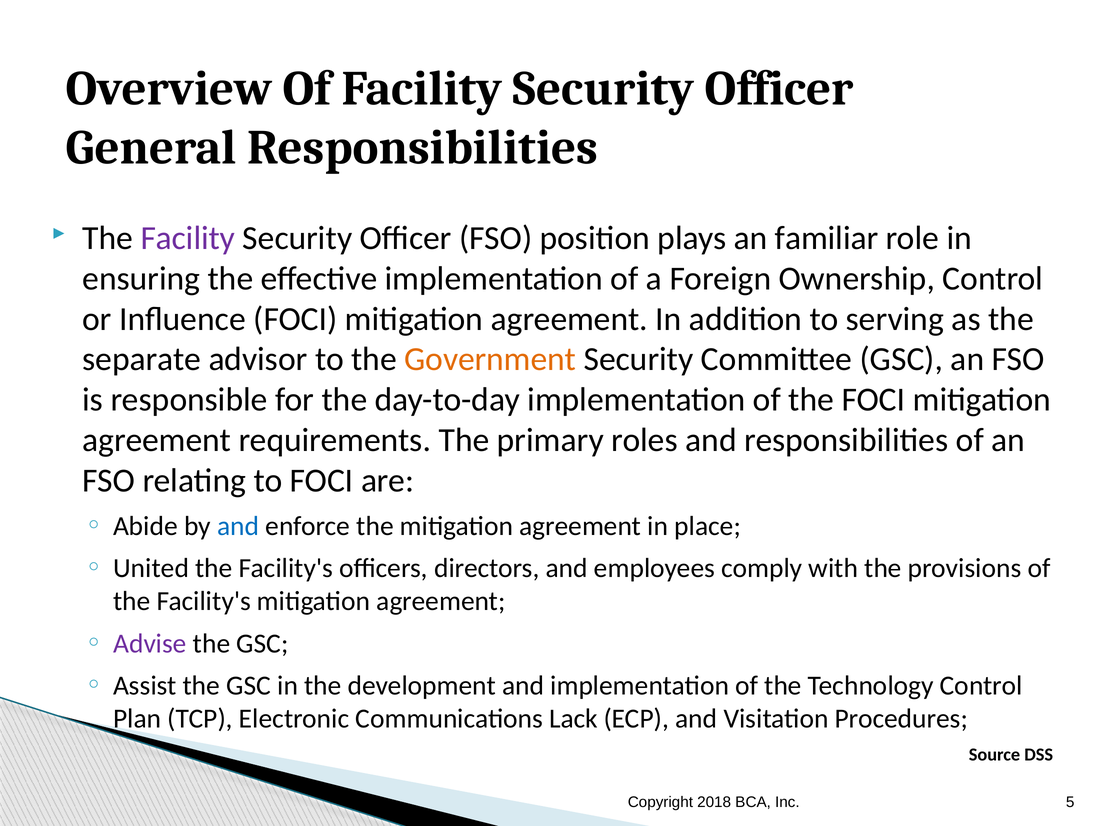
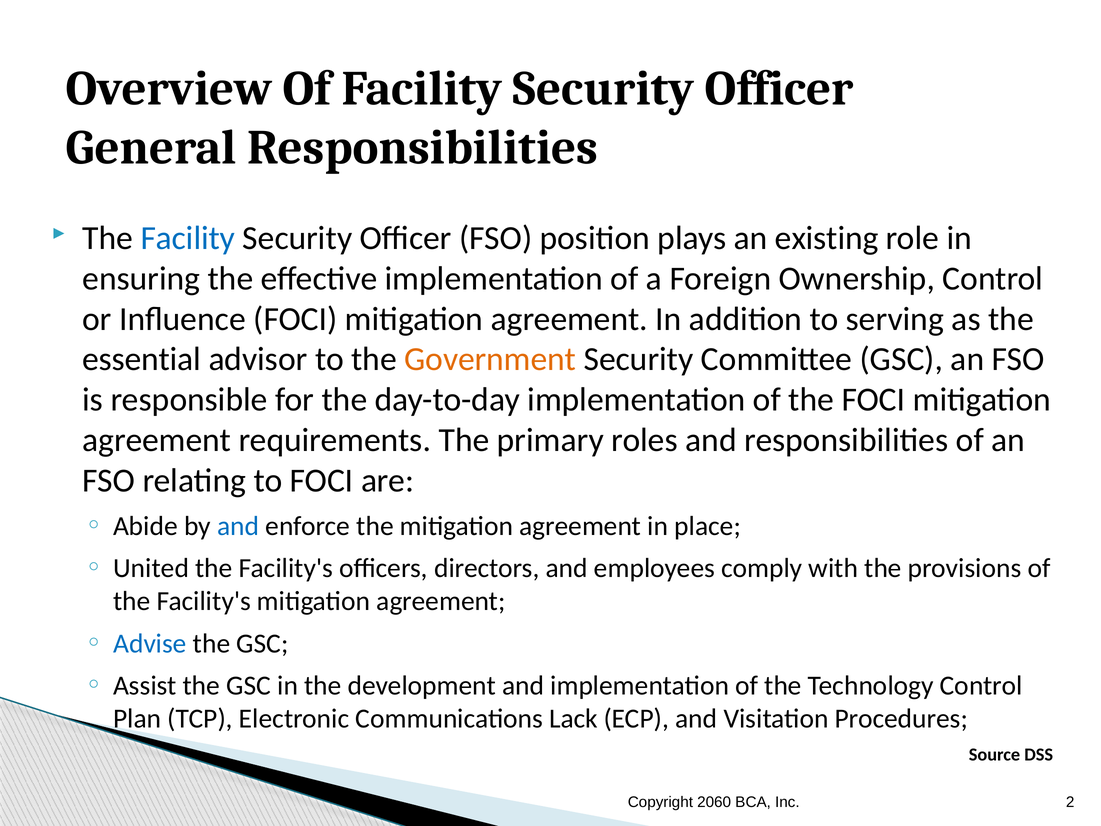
Facility colour: purple -> blue (188, 238)
familiar: familiar -> existing (827, 238)
separate: separate -> essential (142, 359)
Advise colour: purple -> blue (150, 643)
2018: 2018 -> 2060 (714, 802)
5: 5 -> 2 (1070, 802)
